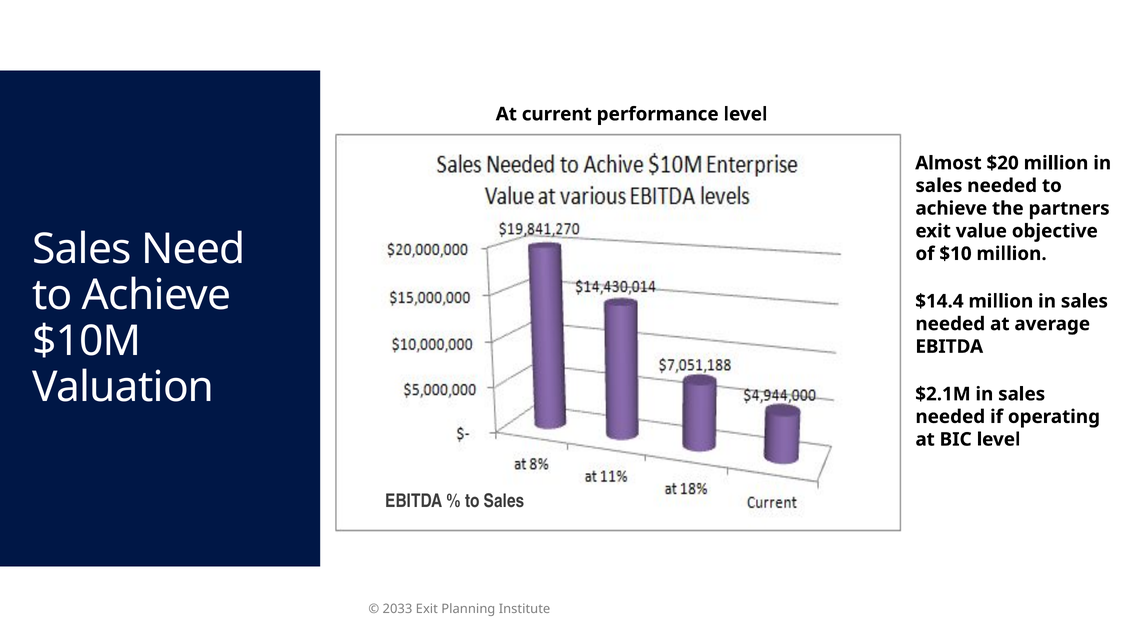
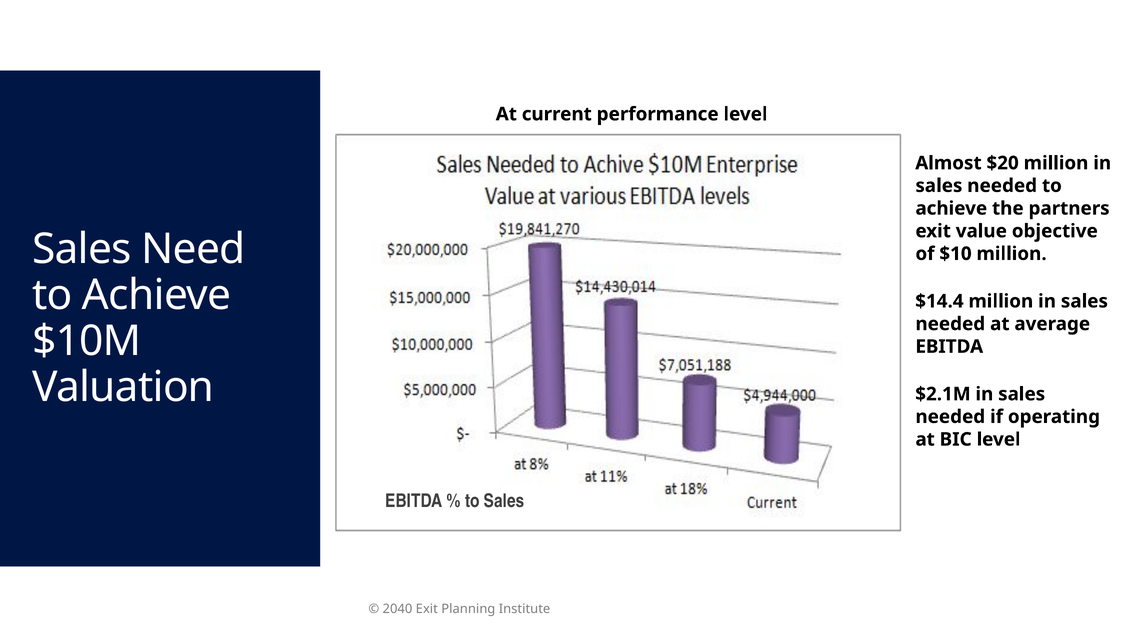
2033: 2033 -> 2040 (397, 609)
